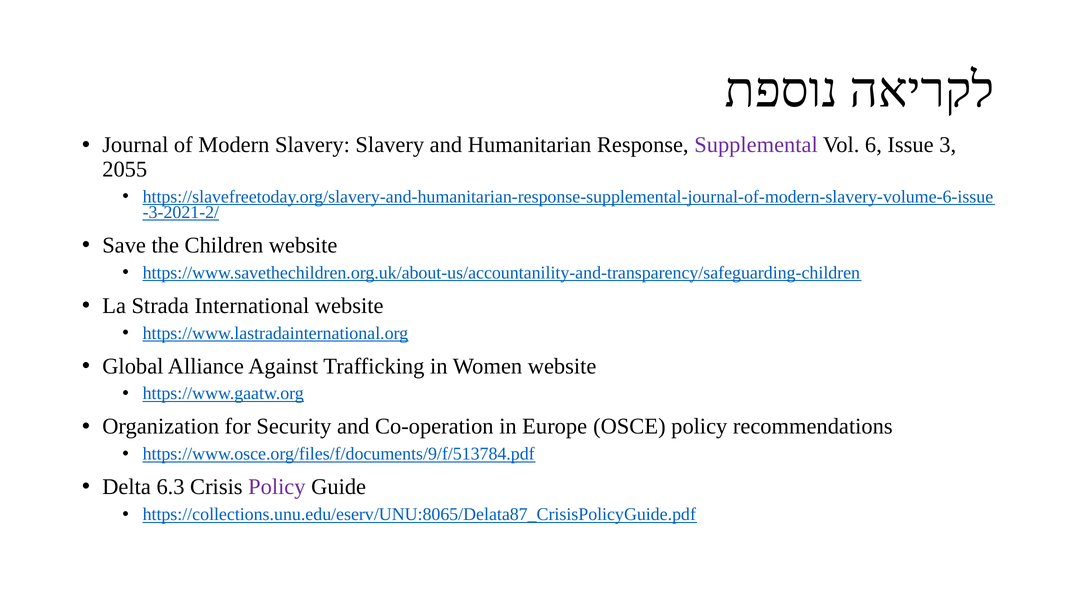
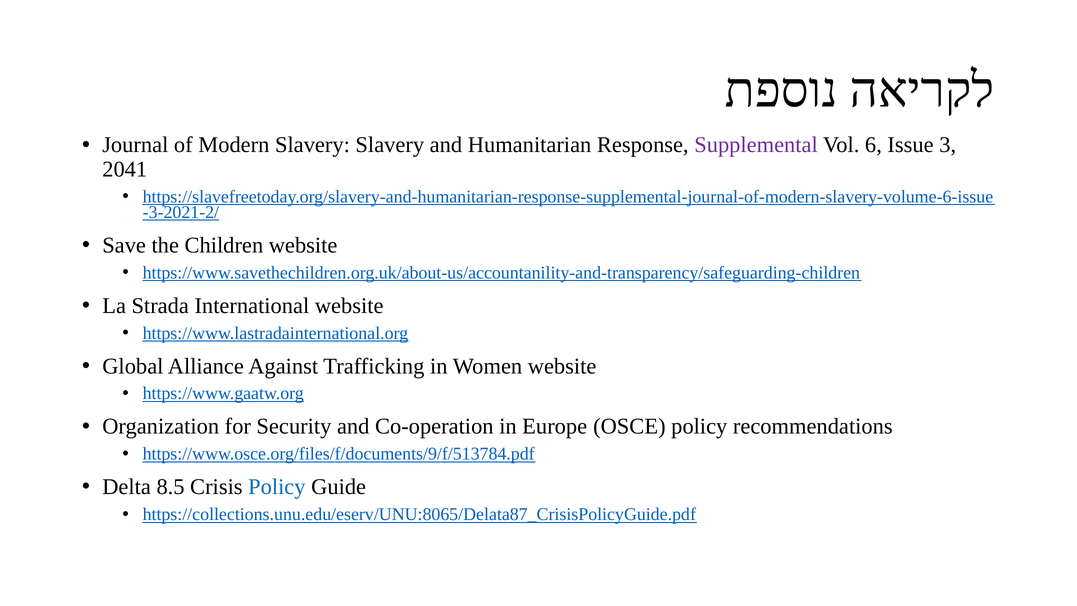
2055: 2055 -> 2041 (125, 169)
6.3: 6.3 -> 8.5 (171, 487)
Policy colour: purple -> blue (277, 487)
